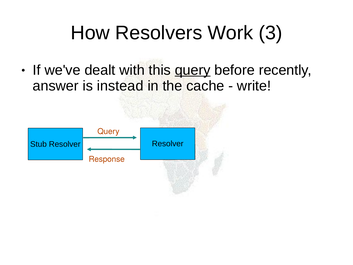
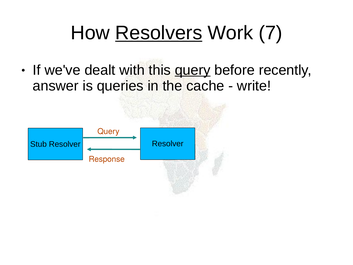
Resolvers underline: none -> present (159, 33)
3: 3 -> 7 (270, 33)
instead: instead -> queries (120, 86)
